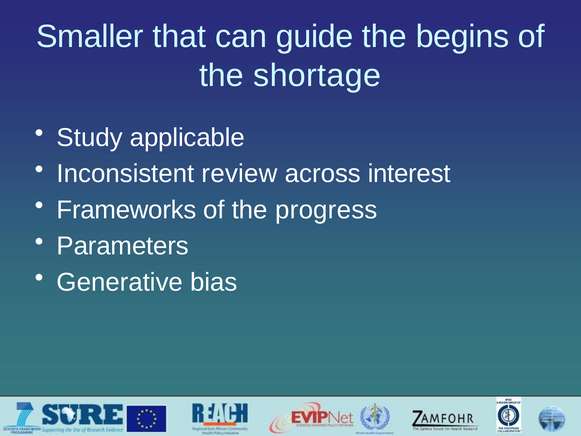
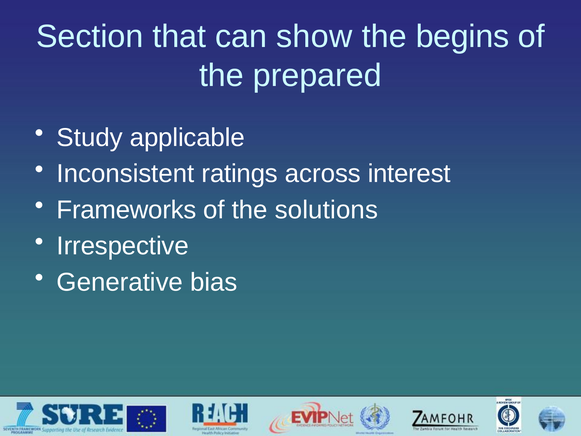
Smaller: Smaller -> Section (90, 37)
guide: guide -> show (314, 37)
shortage: shortage -> prepared (317, 75)
review: review -> ratings (240, 174)
progress: progress -> solutions (326, 210)
Parameters: Parameters -> Irrespective (123, 246)
